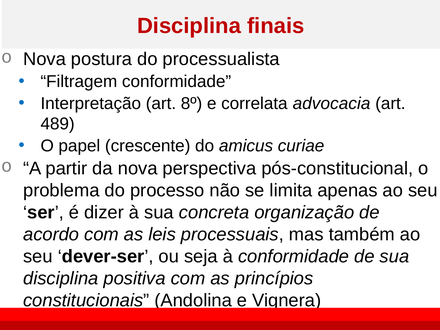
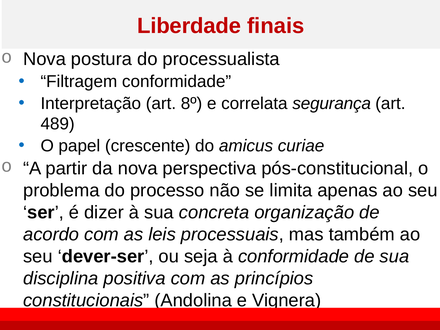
Disciplina: Disciplina -> Liberdade (189, 26)
advocacia: advocacia -> segurança (332, 103)
